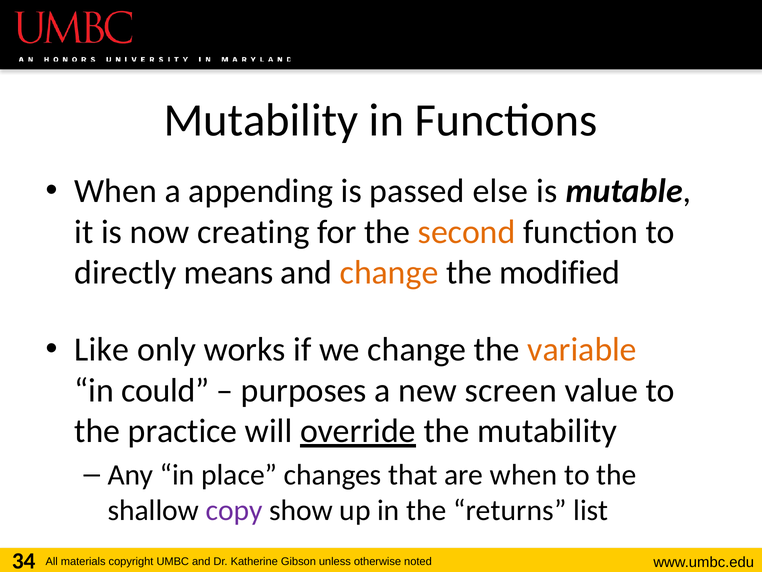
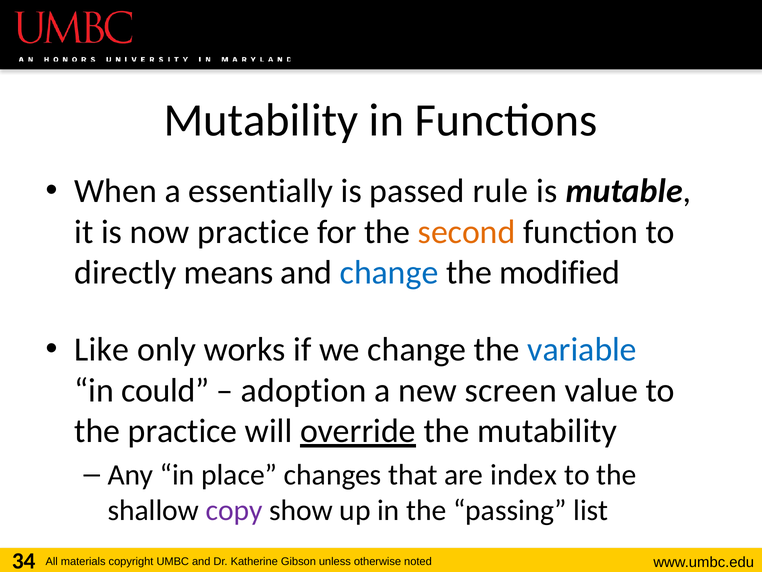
appending: appending -> essentially (261, 191)
else: else -> rule (500, 191)
now creating: creating -> practice (253, 232)
change colour: orange -> blue (389, 272)
variable colour: orange -> blue (582, 349)
purposes: purposes -> adoption (304, 390)
are when: when -> index (524, 475)
returns: returns -> passing (510, 510)
